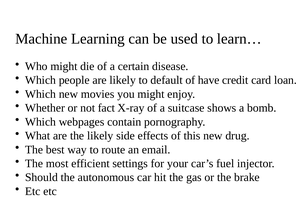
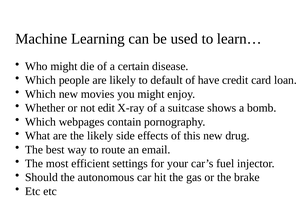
fact: fact -> edit (106, 108)
